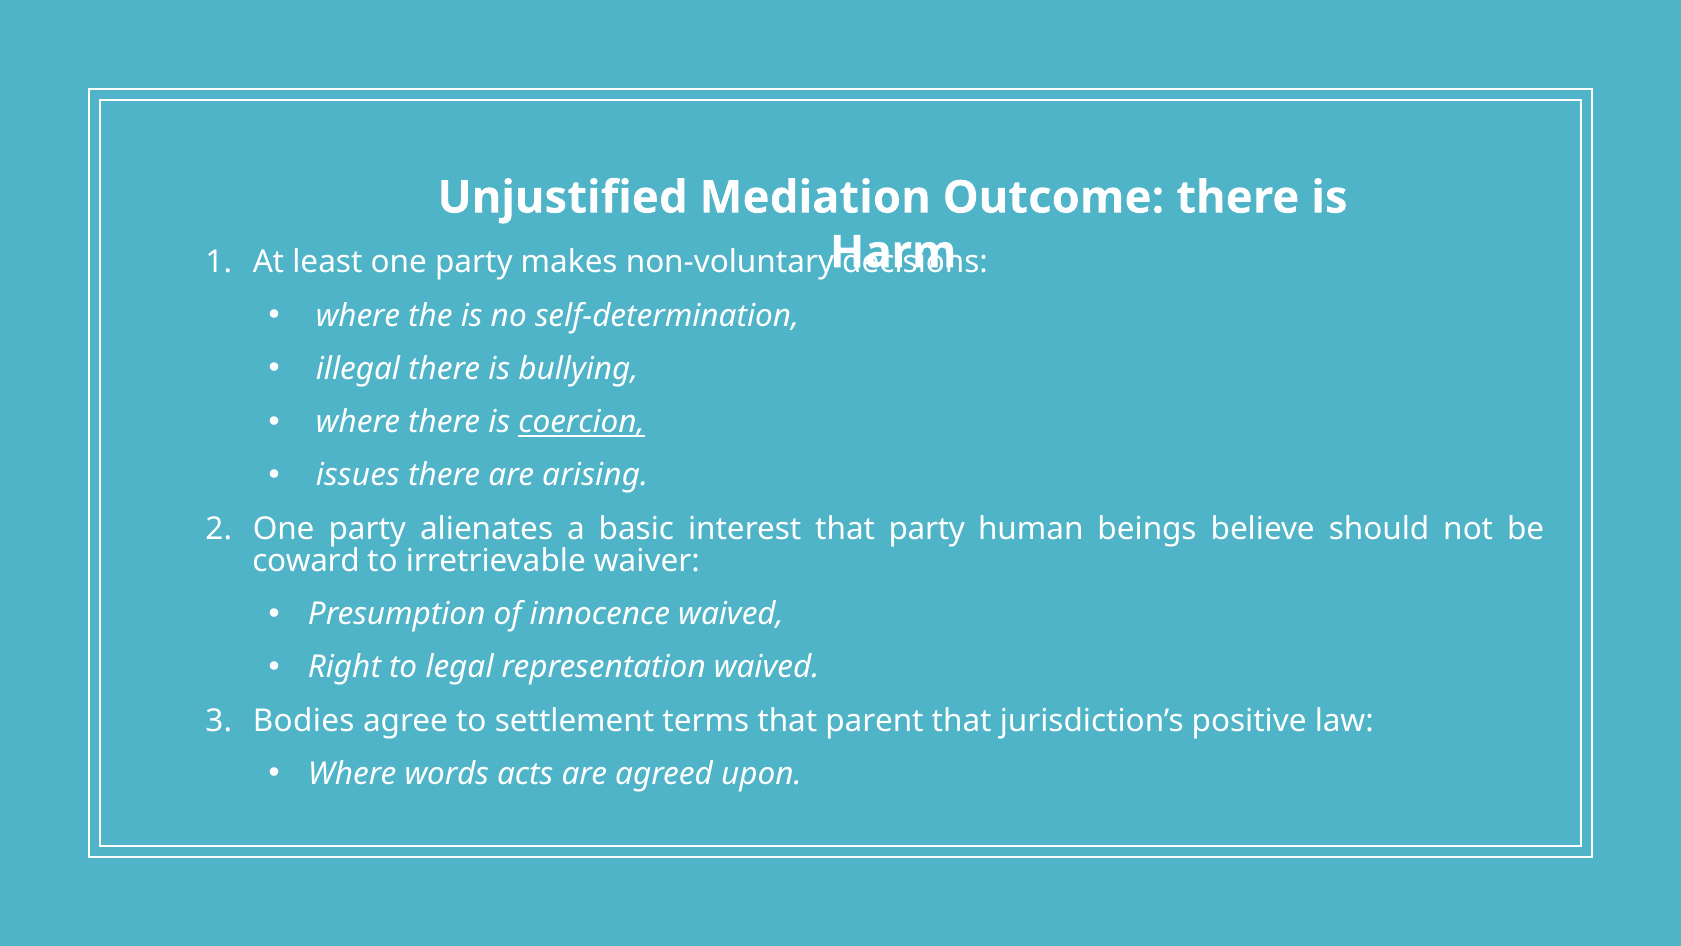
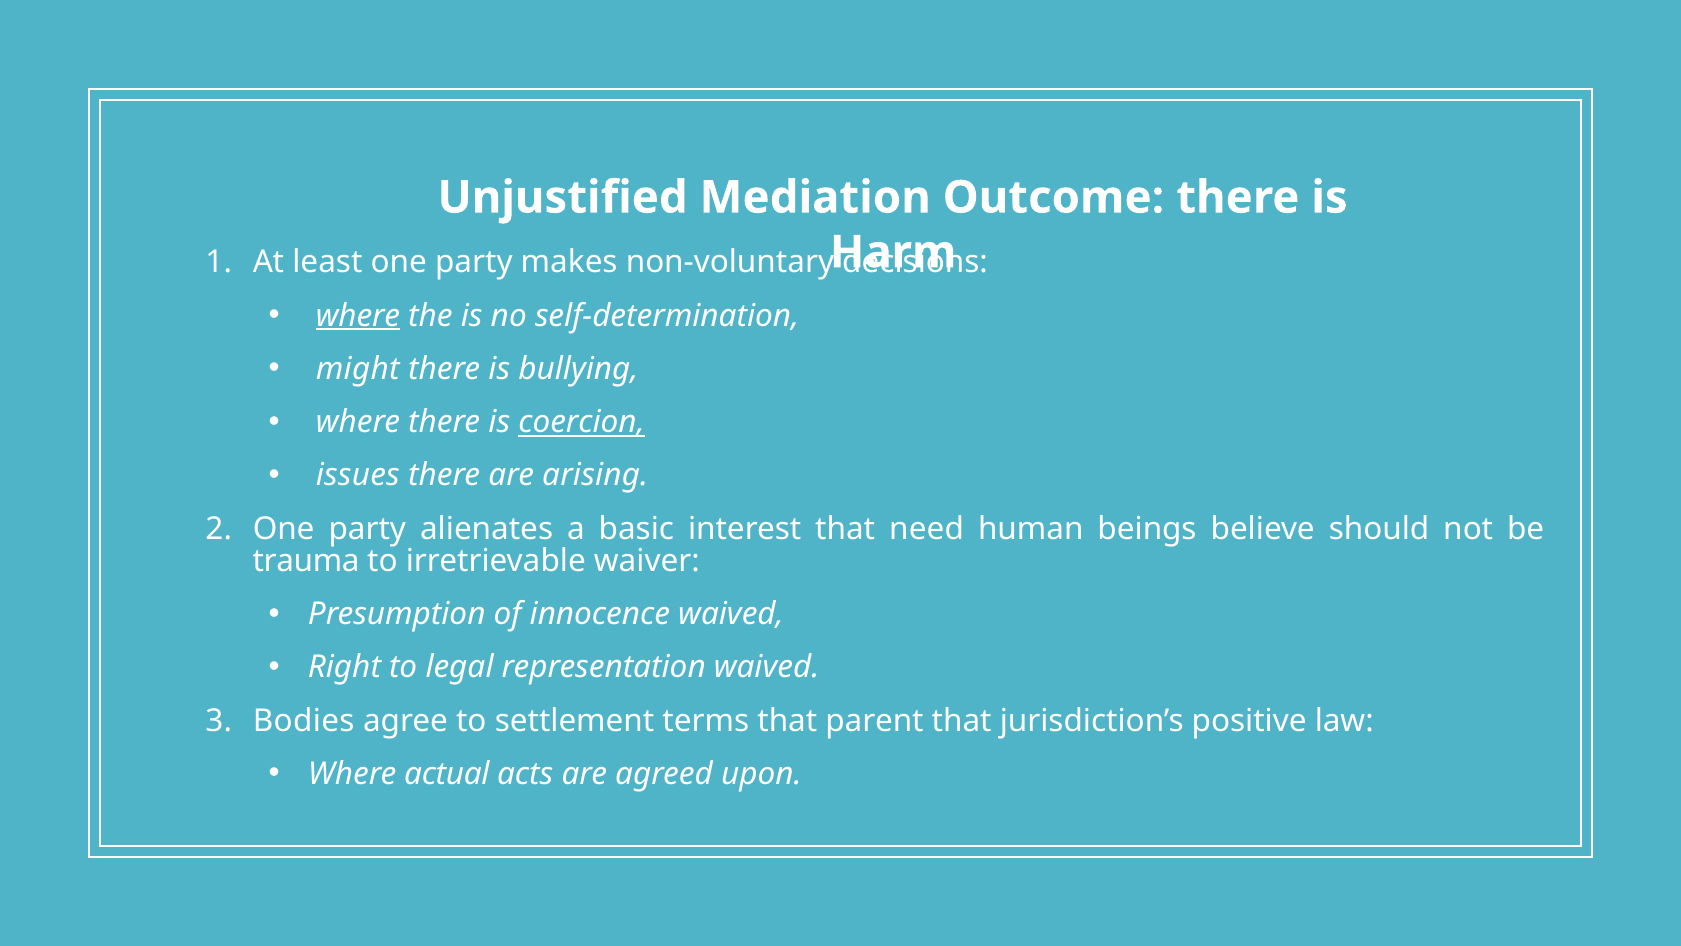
where underline: none -> present (358, 316)
illegal: illegal -> might (358, 369)
that party: party -> need (927, 528)
coward: coward -> trauma (306, 561)
words: words -> actual (447, 773)
